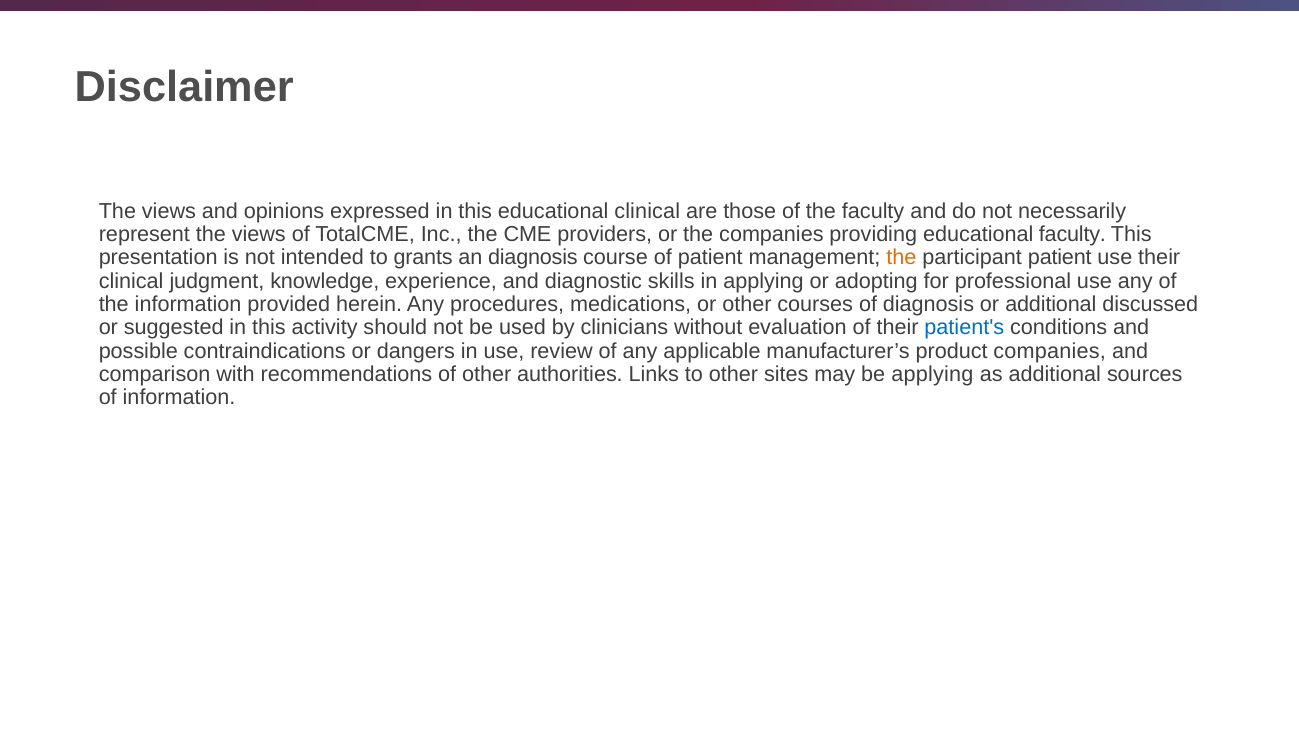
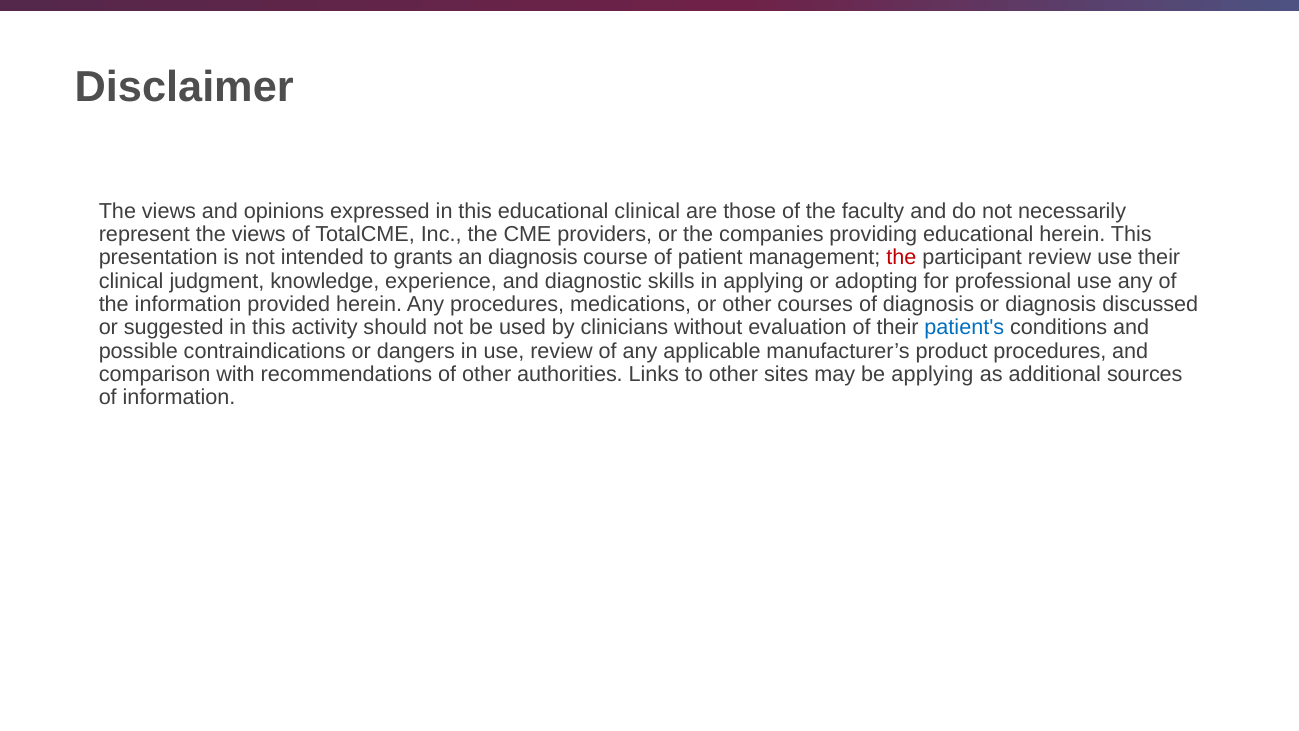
educational faculty: faculty -> herein (1072, 234)
the colour: orange -> red (901, 257)
participant patient: patient -> review (1060, 257)
or additional: additional -> diagnosis (1051, 304)
product companies: companies -> procedures (1050, 351)
